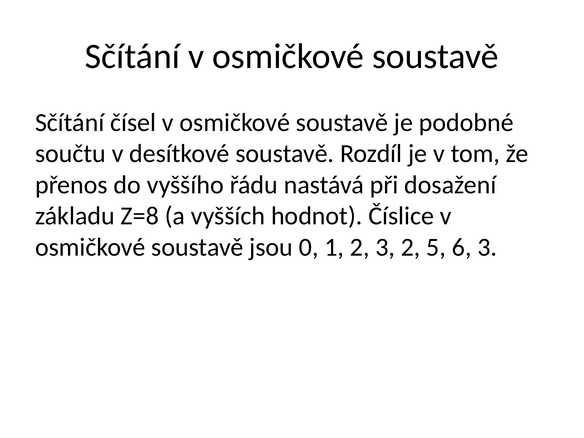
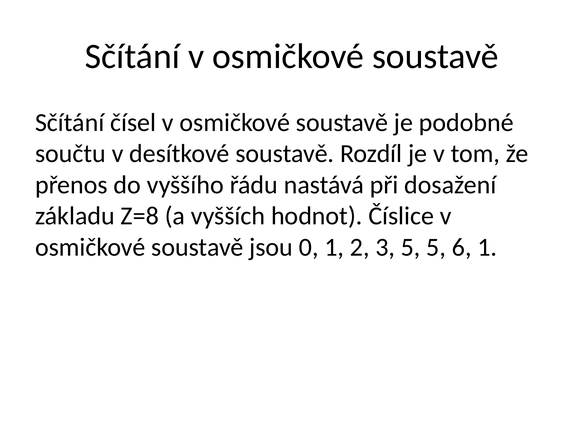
3 2: 2 -> 5 (411, 247)
6 3: 3 -> 1 (487, 247)
